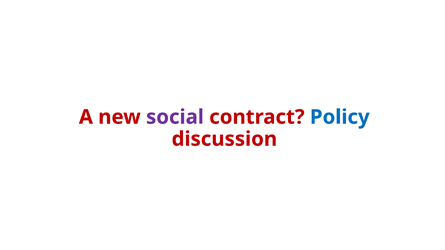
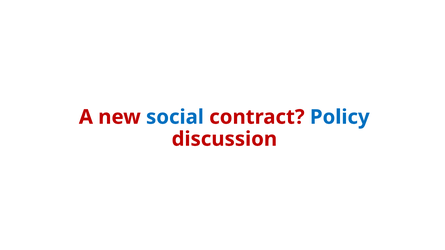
social colour: purple -> blue (175, 117)
